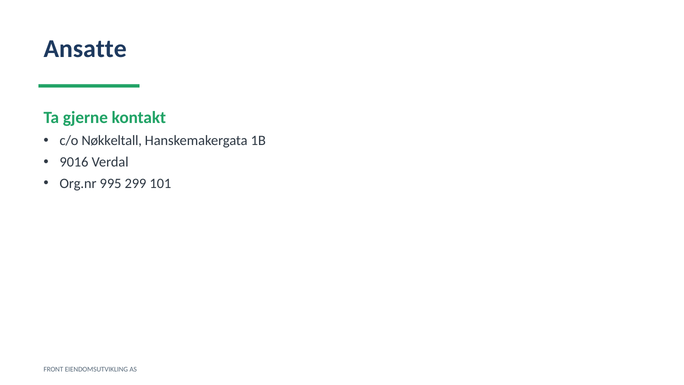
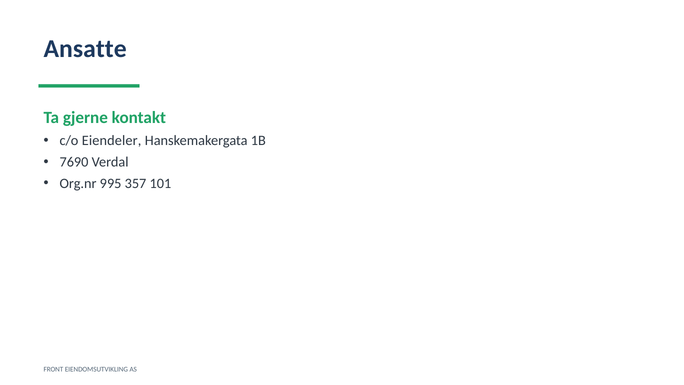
Nøkkeltall: Nøkkeltall -> Eiendeler (112, 141)
9016: 9016 -> 7690 (74, 162)
299: 299 -> 357 (136, 183)
